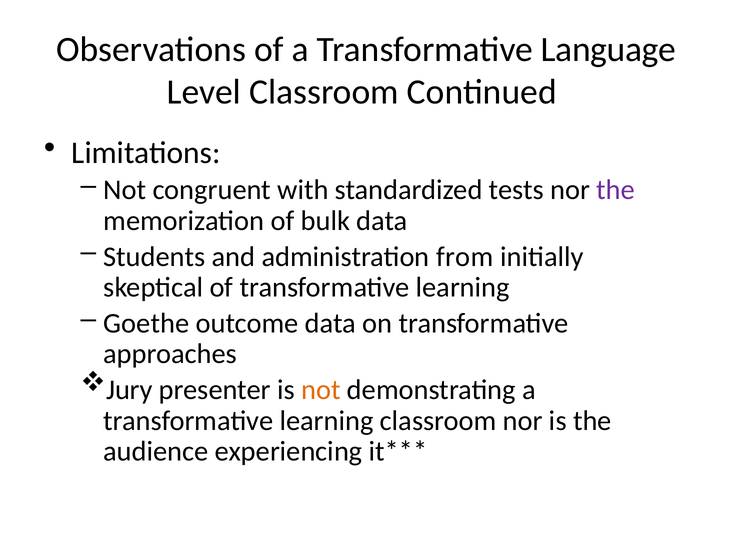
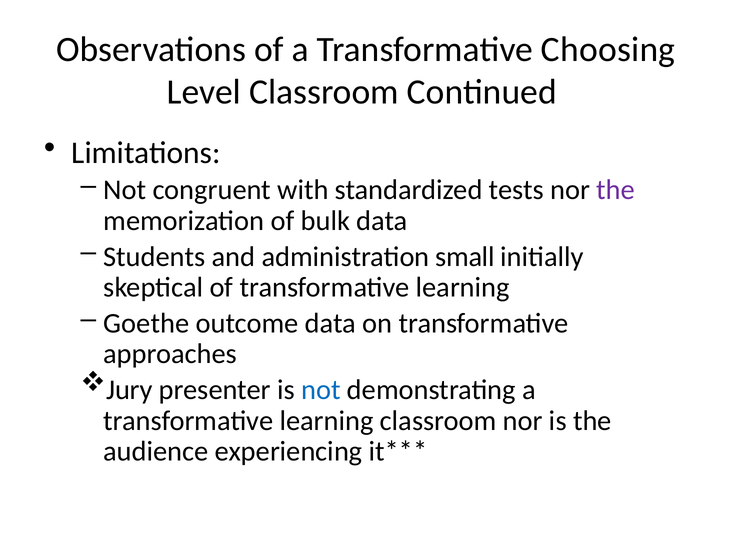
Language: Language -> Choosing (608, 49)
from: from -> small (465, 257)
not colour: orange -> blue (321, 390)
